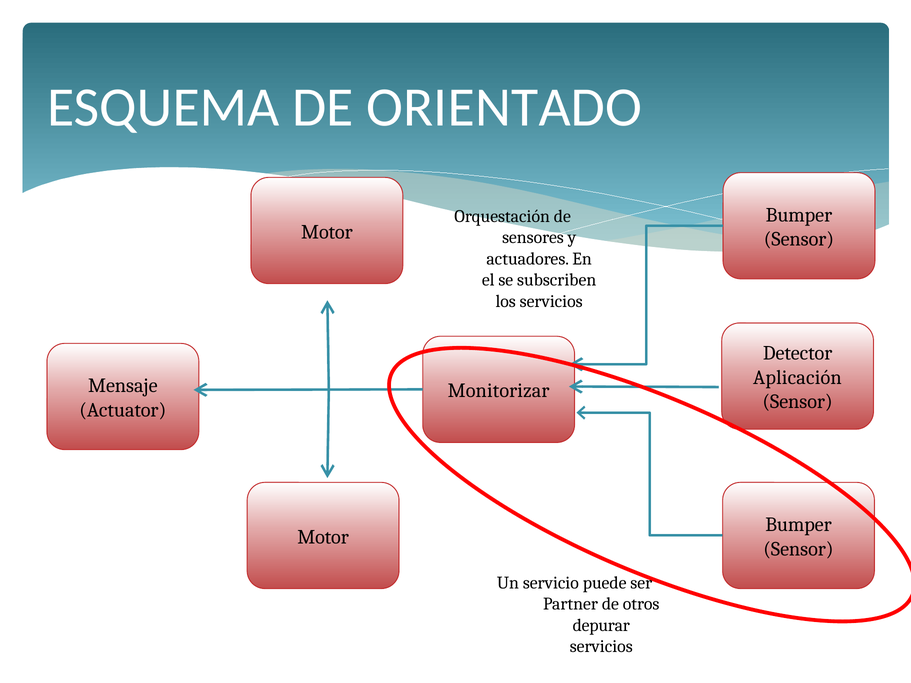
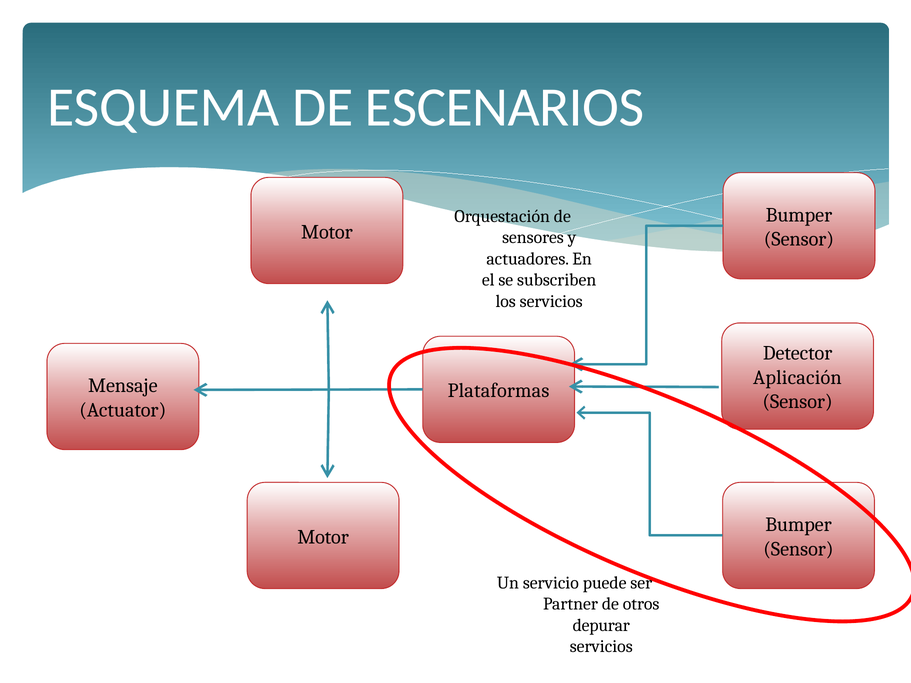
ORIENTADO: ORIENTADO -> ESCENARIOS (505, 107)
Monitorizar: Monitorizar -> Plataformas (499, 391)
